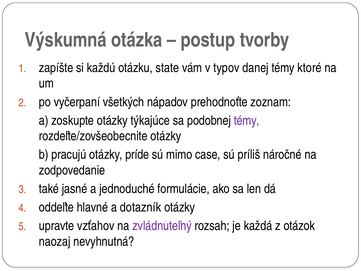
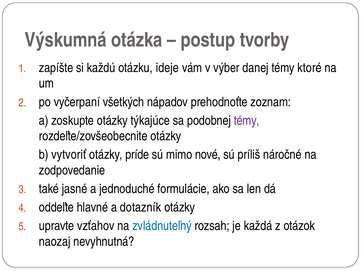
state: state -> ideje (167, 68)
typov: typov -> výber (226, 68)
pracujú: pracujú -> vytvoriť (69, 155)
case: case -> nové (208, 155)
zvládnuteľný colour: purple -> blue (162, 226)
